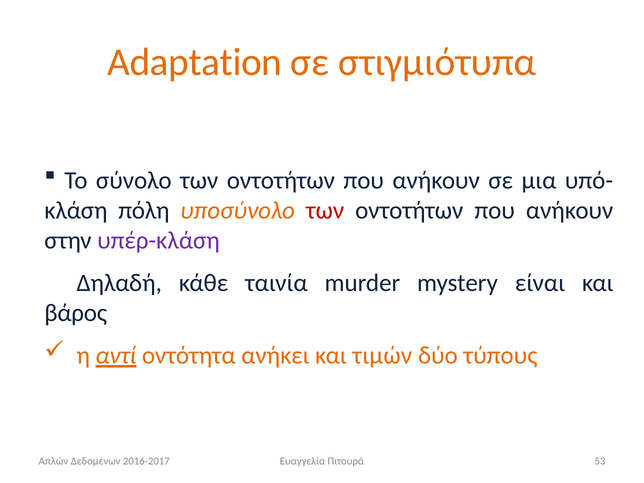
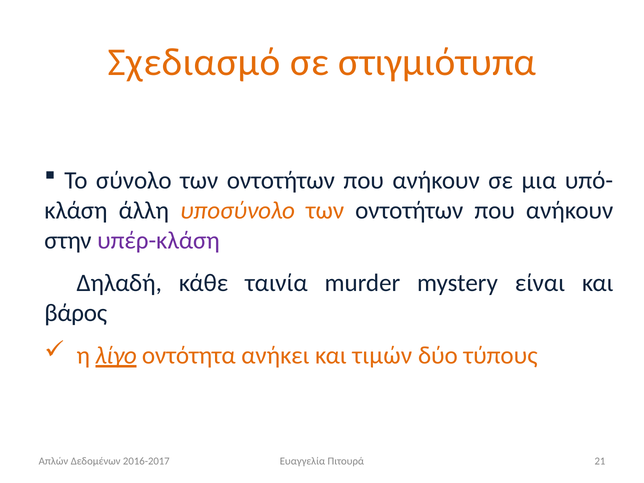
Adaptation: Adaptation -> Σχεδιασμό (194, 62)
πόλη: πόλη -> άλλη (144, 210)
των colour: red -> orange (325, 210)
αντί: αντί -> λίγο (116, 356)
53: 53 -> 21 (600, 461)
